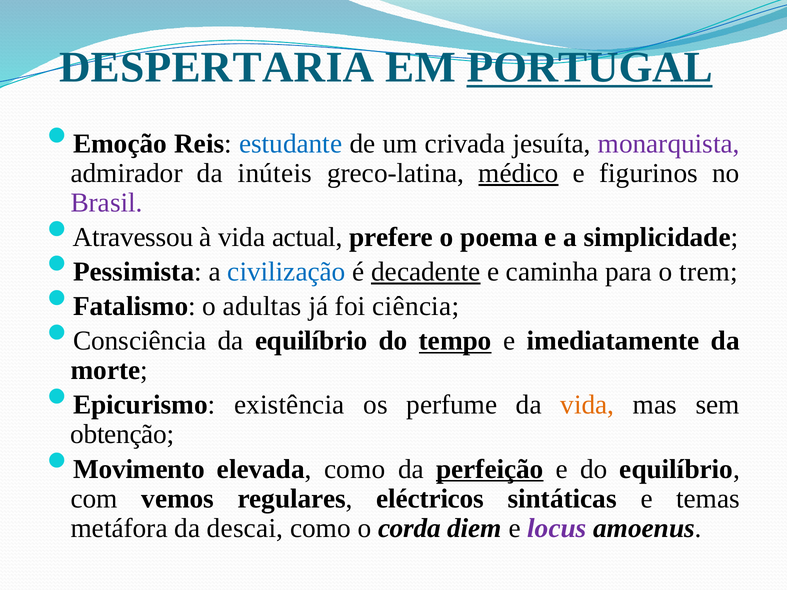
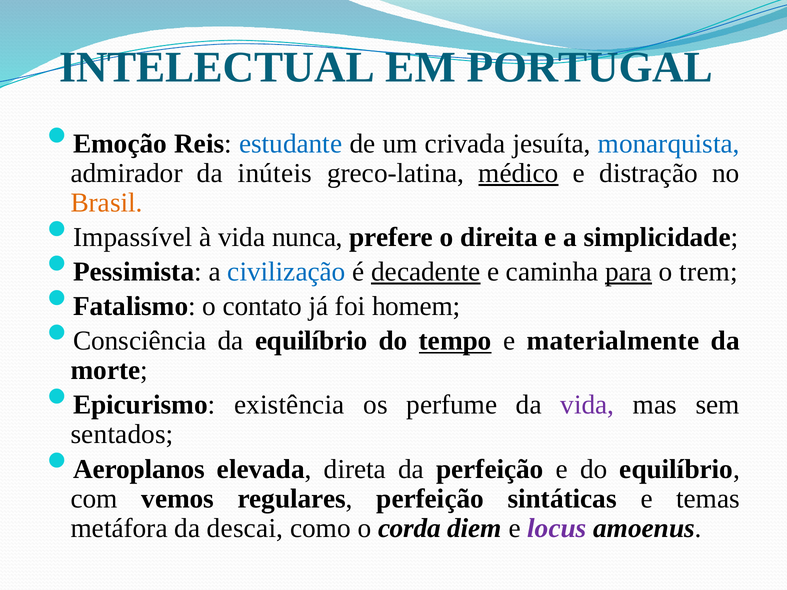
DESPERTARIA: DESPERTARIA -> INTELECTUAL (217, 67)
PORTUGAL underline: present -> none (590, 67)
monarquista colour: purple -> blue (669, 144)
figurinos: figurinos -> distração (649, 173)
Brasil colour: purple -> orange (107, 203)
Atravessou: Atravessou -> Impassível (133, 237)
actual: actual -> nunca (307, 237)
poema: poema -> direita (499, 237)
para underline: none -> present (629, 272)
adultas: adultas -> contato (262, 306)
ciência: ciência -> homem (416, 306)
imediatamente: imediatamente -> materialmente (613, 341)
vida colour: orange -> purple (587, 405)
obtenção: obtenção -> sentados (122, 435)
Movimento: Movimento -> Aeroplanos (139, 469)
elevada como: como -> direta (355, 469)
perfeição underline: present -> none (490, 469)
regulares eléctricos: eléctricos -> perfeição (430, 499)
